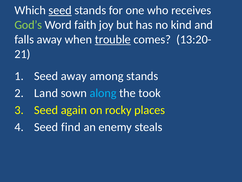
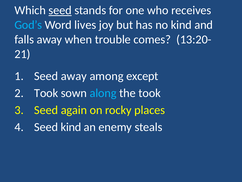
God’s colour: light green -> light blue (28, 25)
faith: faith -> lives (85, 25)
trouble underline: present -> none (113, 39)
among stands: stands -> except (142, 76)
Land: Land -> Took (46, 93)
Seed find: find -> kind (71, 127)
